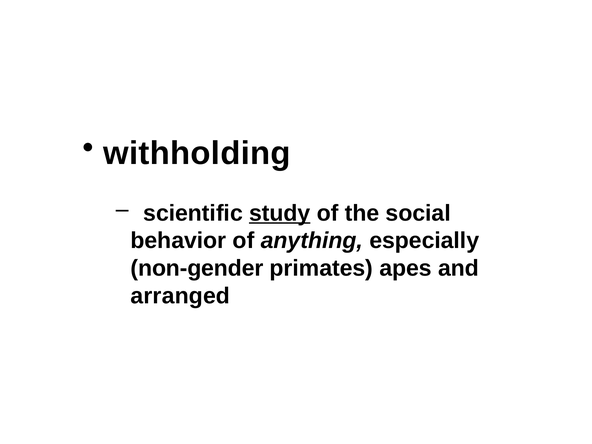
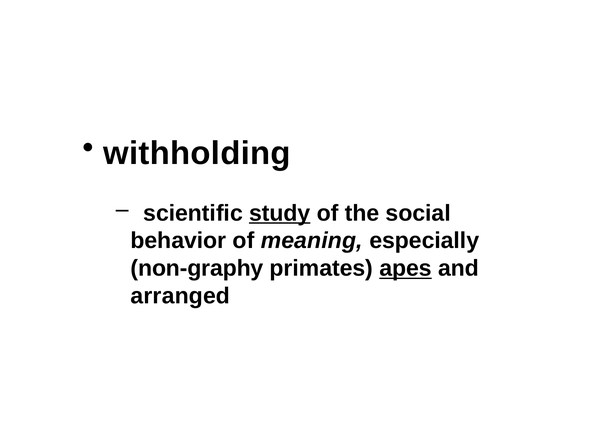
anything: anything -> meaning (312, 241)
non-gender: non-gender -> non-graphy (197, 268)
apes underline: none -> present (406, 268)
